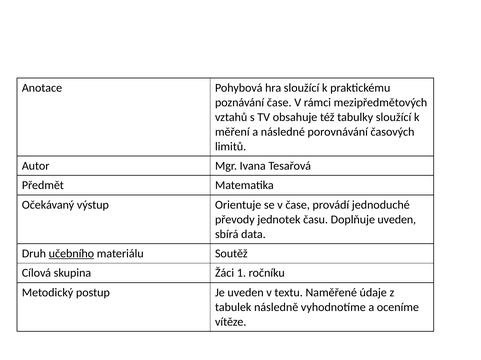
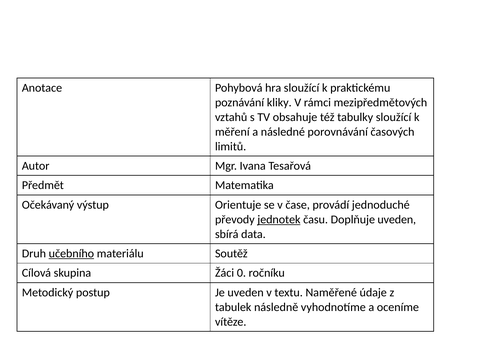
poznávání čase: čase -> kliky (279, 103)
jednotek underline: none -> present (279, 220)
1: 1 -> 0 (241, 274)
